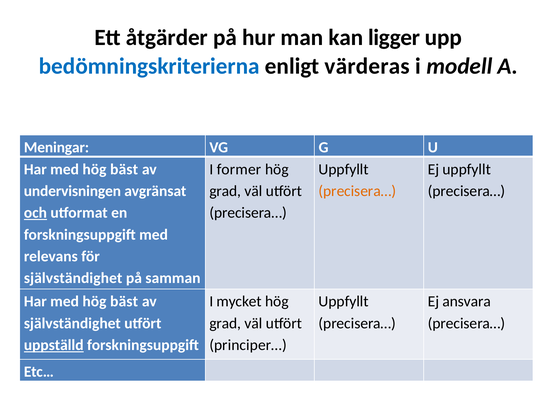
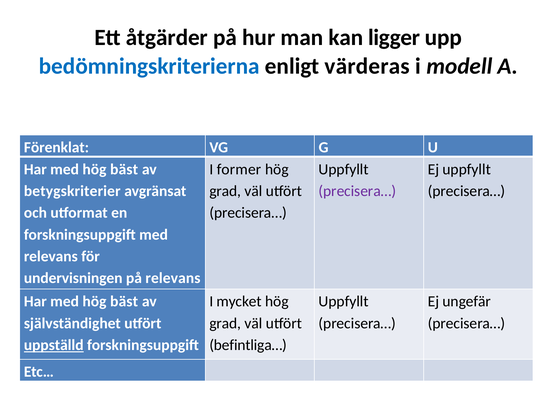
Meningar: Meningar -> Förenklat (56, 147)
undervisningen: undervisningen -> betygskriterier (72, 191)
precisera… colour: orange -> purple (357, 191)
och underline: present -> none (35, 213)
självständighet: självständighet -> undervisningen (73, 278)
på samman: samman -> relevans (173, 278)
ansvara: ansvara -> ungefär (467, 301)
principer…: principer… -> befintliga… (248, 345)
